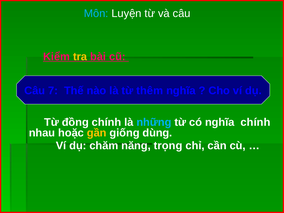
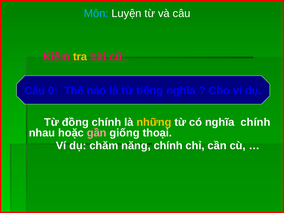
7: 7 -> 0 (53, 91)
thêm: thêm -> tiếng (150, 91)
những colour: light blue -> yellow (154, 122)
gần colour: yellow -> pink (97, 133)
dùng: dùng -> thoại (157, 133)
năng trọng: trọng -> chính (168, 146)
